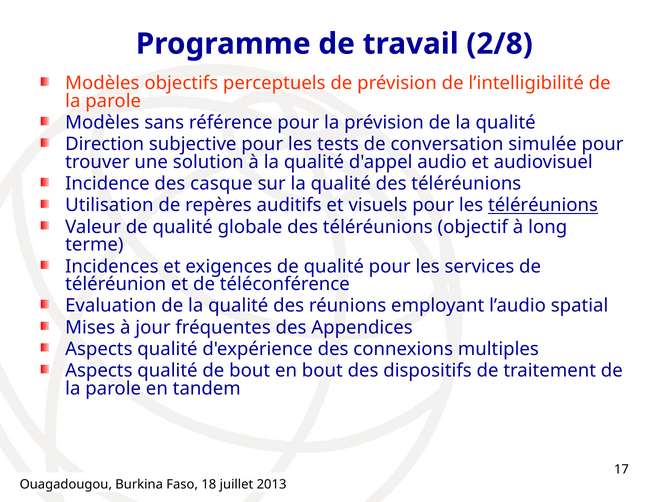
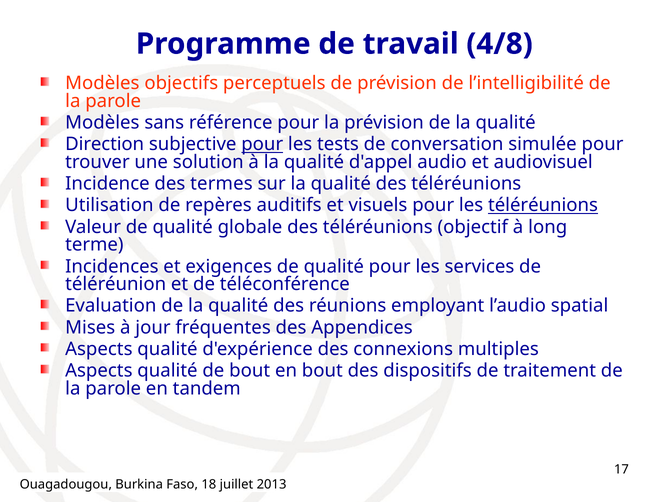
2/8: 2/8 -> 4/8 (500, 44)
pour underline: none -> present (262, 144)
casque: casque -> termes (221, 184)
